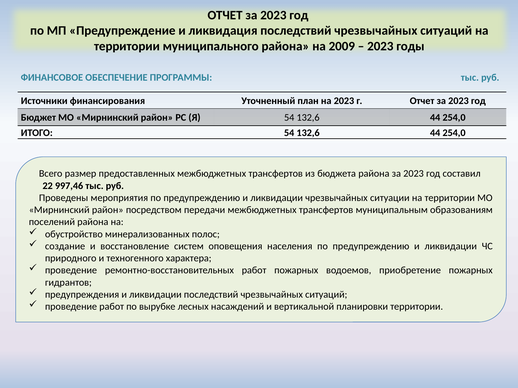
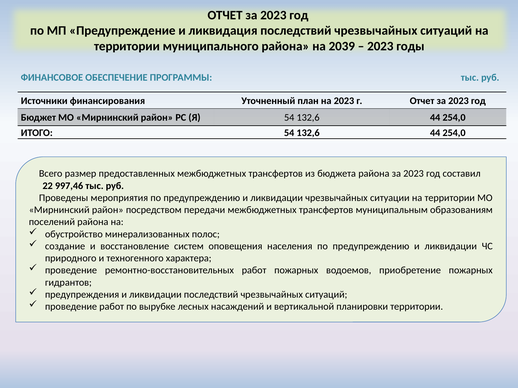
2009: 2009 -> 2039 (342, 46)
